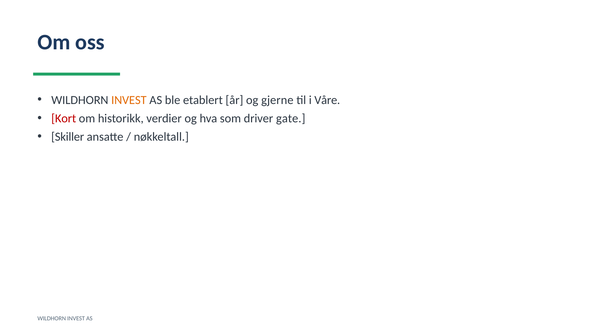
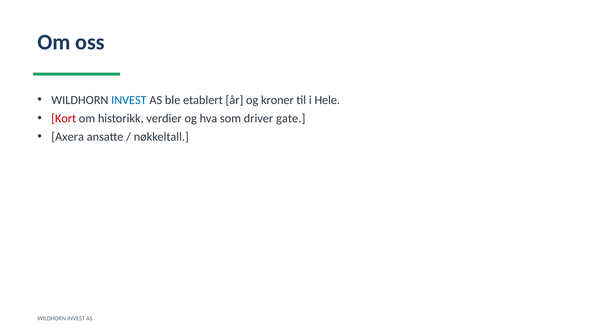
INVEST colour: orange -> blue (129, 100)
gjerne: gjerne -> kroner (277, 100)
Våre: Våre -> Hele (327, 100)
Skiller: Skiller -> Axera (68, 137)
